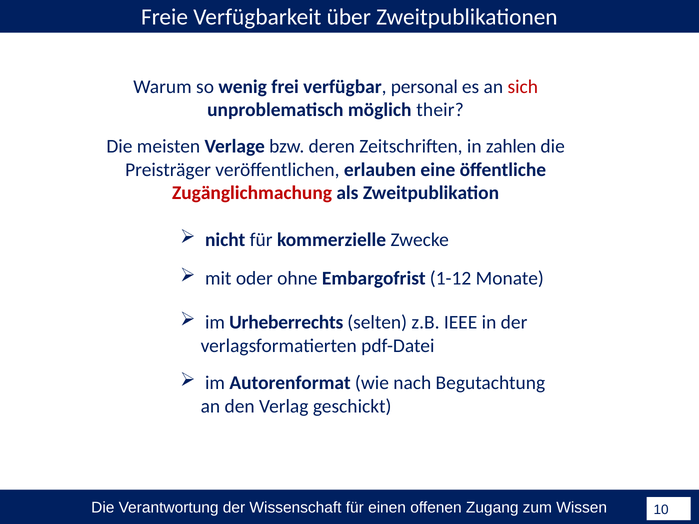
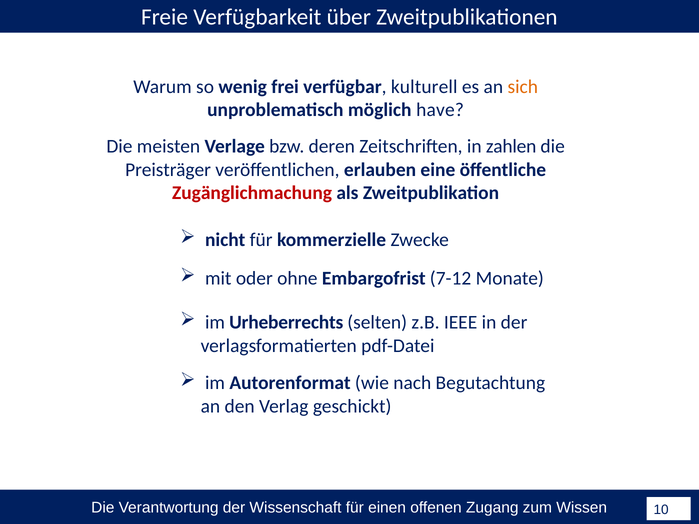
personal: personal -> kulturell (424, 87)
sich colour: red -> orange (523, 87)
their: their -> have (440, 110)
1-12: 1-12 -> 7-12 (451, 279)
